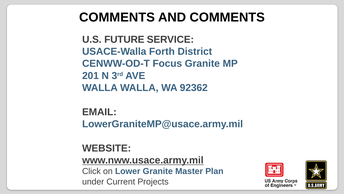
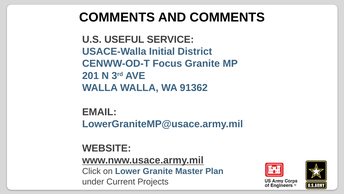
FUTURE: FUTURE -> USEFUL (124, 39)
Forth: Forth -> Initial (162, 51)
92362: 92362 -> 91362 (194, 88)
